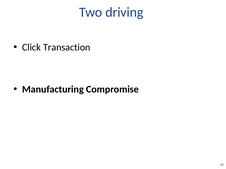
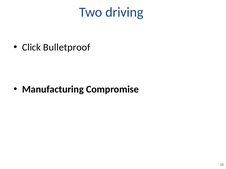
Transaction: Transaction -> Bulletproof (67, 47)
